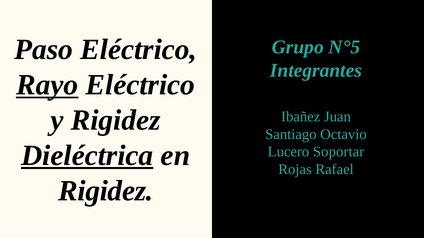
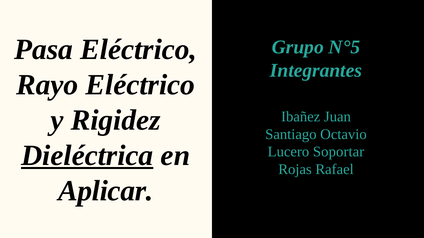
Paso: Paso -> Pasa (43, 50)
Rayo underline: present -> none (47, 85)
Rigidez: Rigidez -> Aplicar (106, 191)
